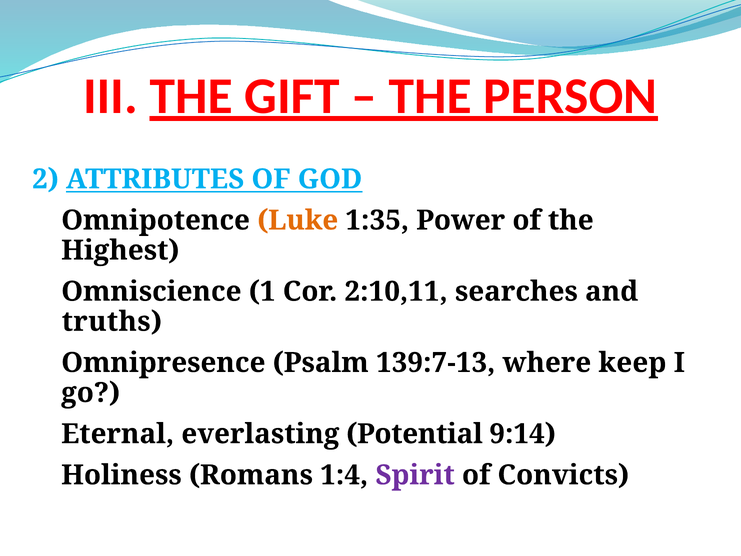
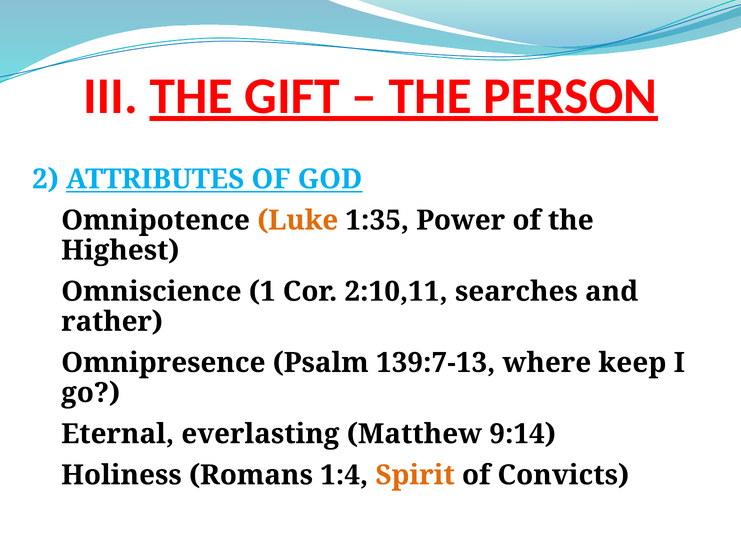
truths: truths -> rather (112, 321)
Potential: Potential -> Matthew (414, 434)
Spirit colour: purple -> orange (415, 475)
